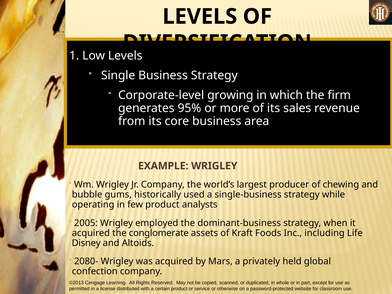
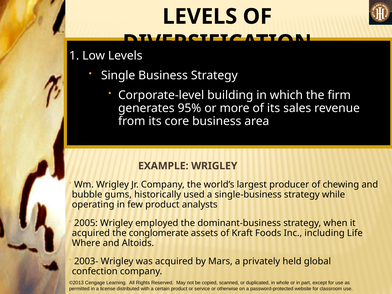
growing: growing -> building (230, 95)
Disney: Disney -> Where (86, 243)
2080-: 2080- -> 2003- (86, 261)
